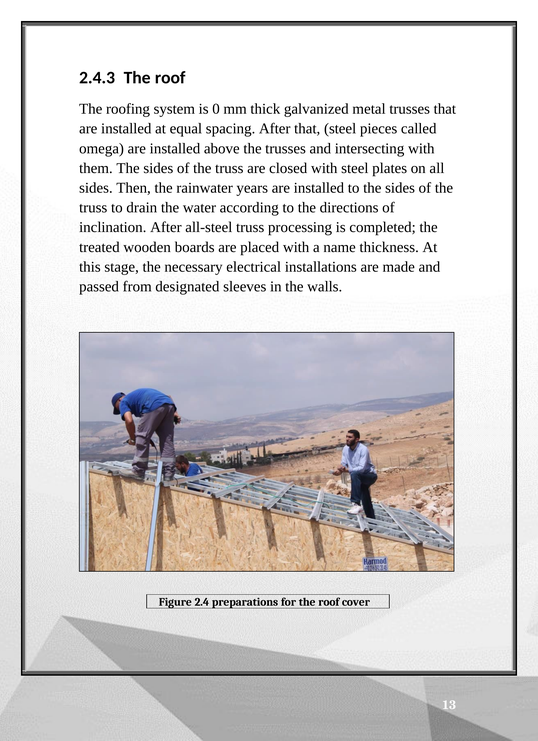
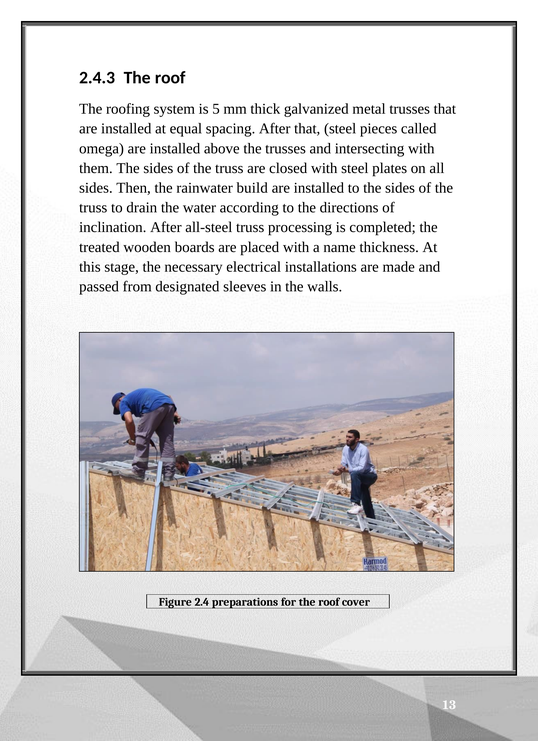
0: 0 -> 5 (216, 109)
years: years -> build (252, 188)
